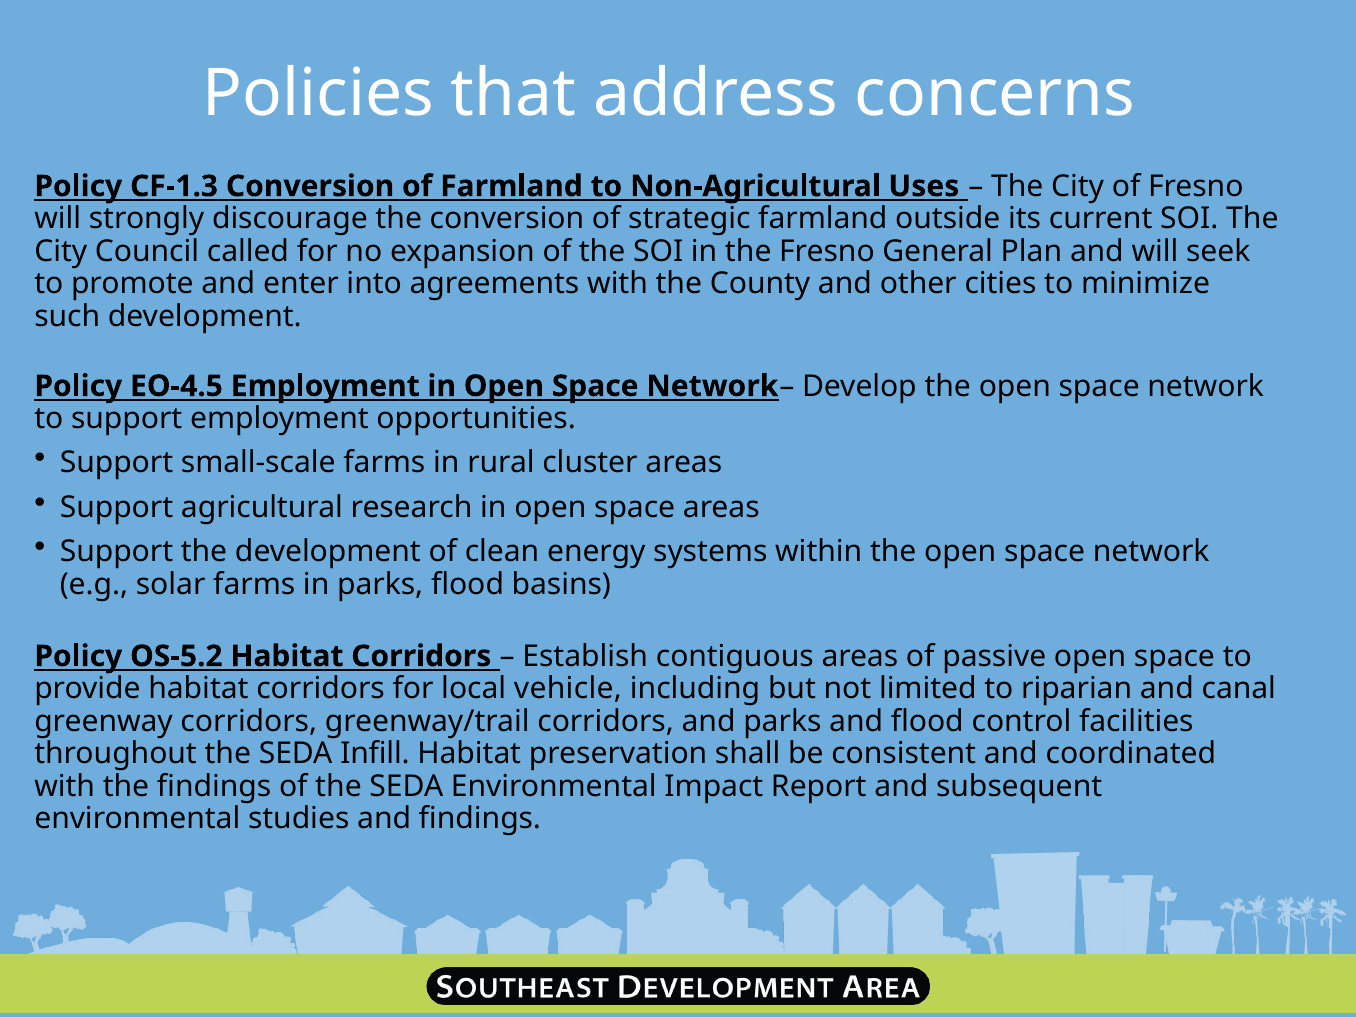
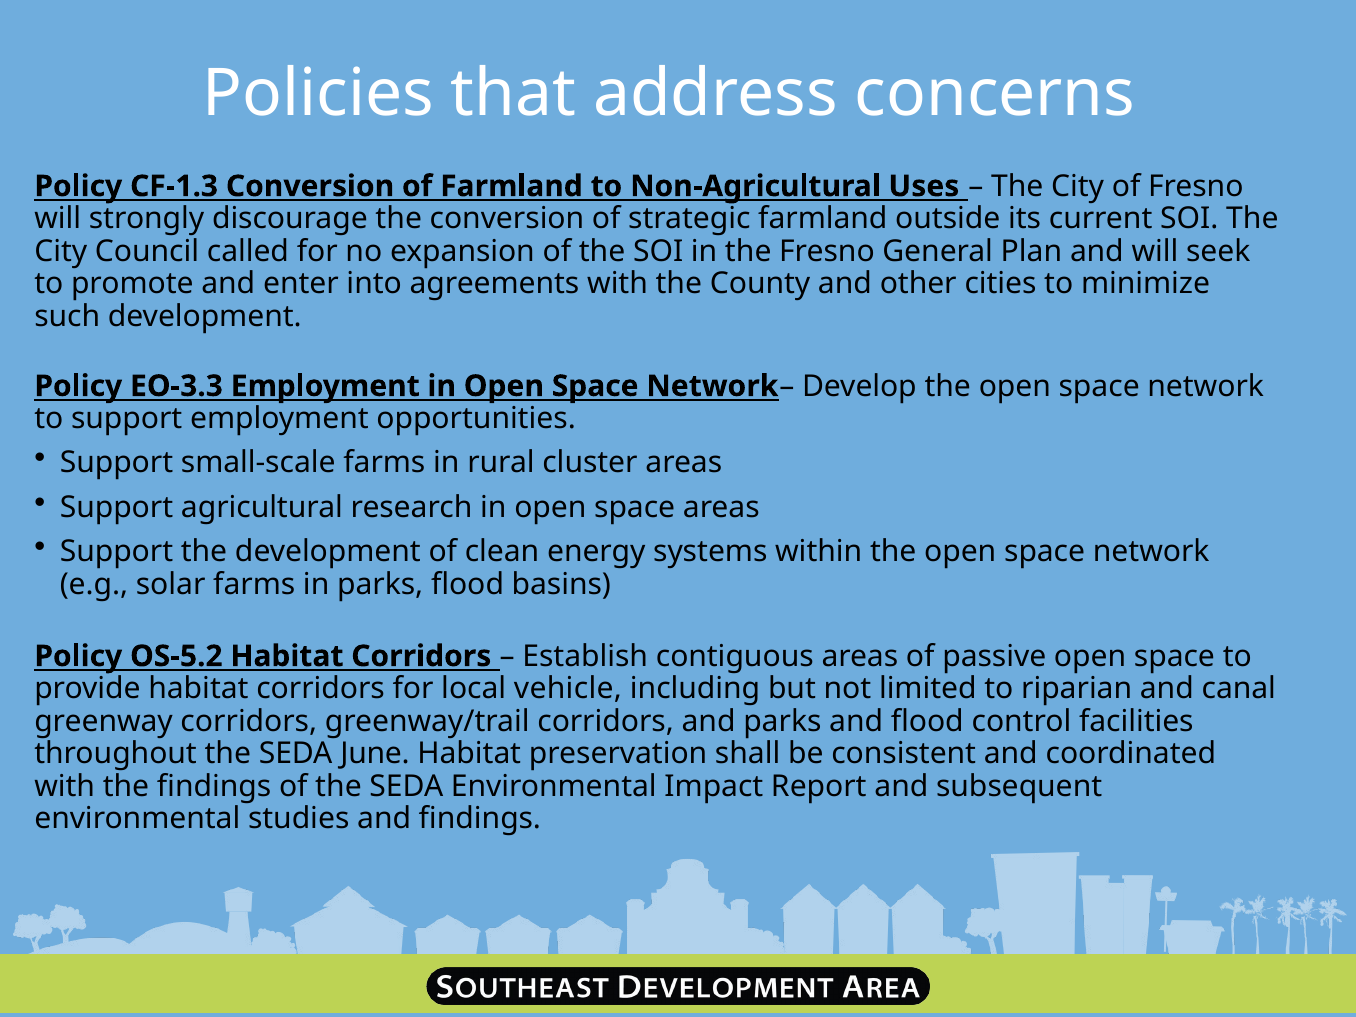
EO-4.5: EO-4.5 -> EO-3.3 (176, 386)
Infill: Infill -> June (375, 754)
